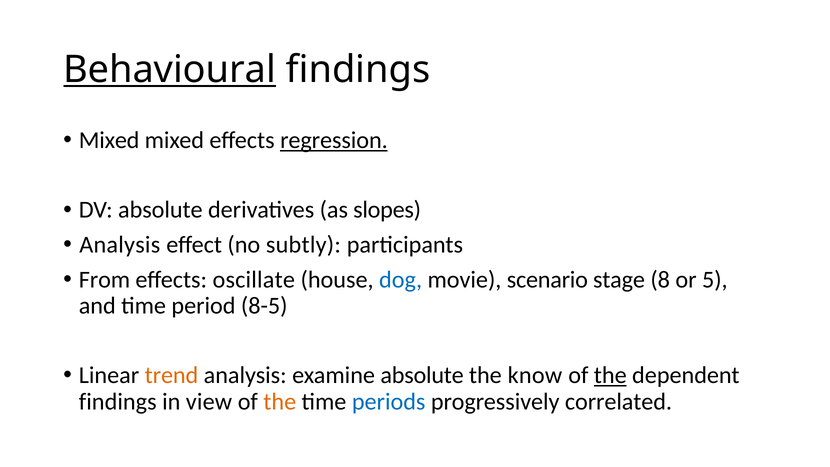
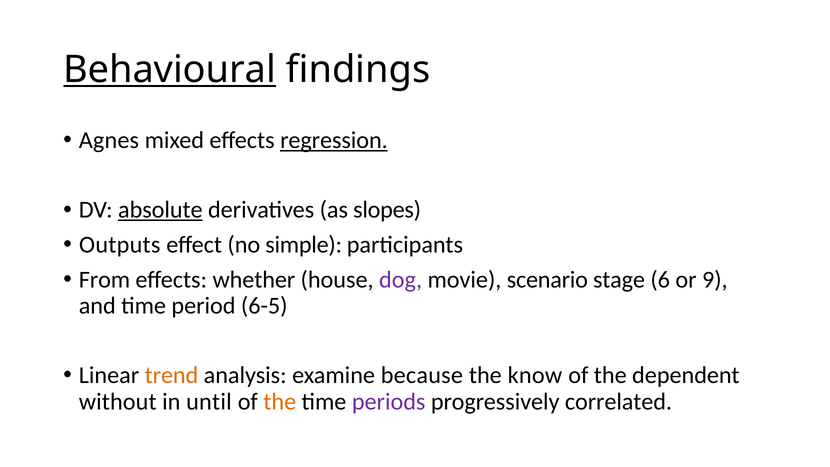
Mixed: Mixed -> Agnes (109, 140)
absolute underline: none -> present (160, 210)
Analysis: Analysis -> Outputs (120, 245)
subtly: subtly -> simple (304, 245)
oscillate: oscillate -> whether (254, 280)
dog colour: blue -> purple (401, 280)
8: 8 -> 6 (660, 280)
5: 5 -> 9 (715, 280)
8-5: 8-5 -> 6-5 (264, 306)
examine absolute: absolute -> because (422, 375)
the underline: present -> none (610, 375)
findings: findings -> without (118, 401)
view: view -> until (209, 401)
periods colour: blue -> purple (389, 401)
